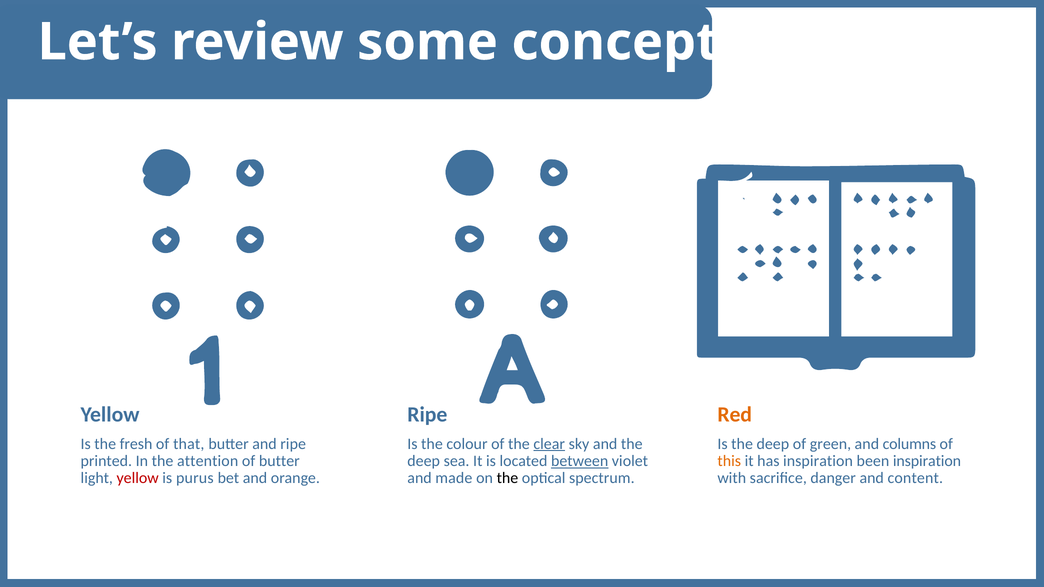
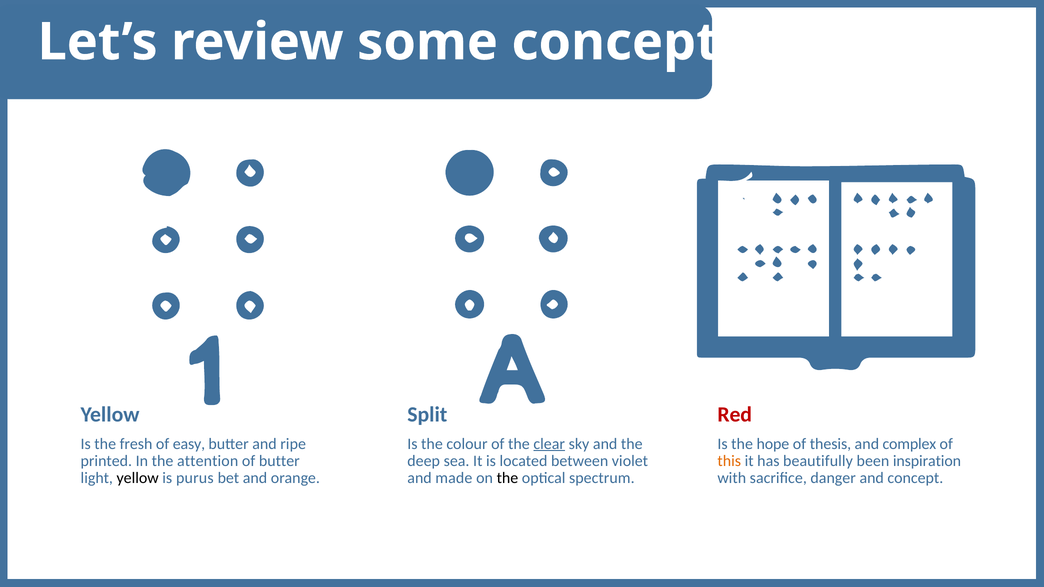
Ripe: Ripe -> Split (427, 415)
Red colour: orange -> red (735, 415)
that: that -> easy (189, 444)
Is the deep: deep -> hope (773, 444)
green: green -> thesis (830, 444)
columns: columns -> complex (909, 444)
between underline: present -> none (580, 461)
has inspiration: inspiration -> beautifully (818, 461)
yellow colour: red -> black (138, 478)
content: content -> concept (915, 478)
